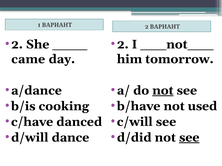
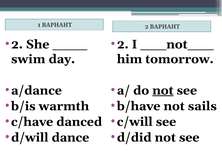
came: came -> swim (28, 59)
used: used -> sails (202, 106)
cooking: cooking -> warmth (64, 106)
see underline: present -> none (189, 138)
